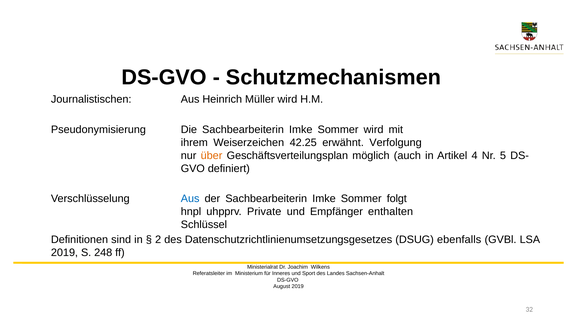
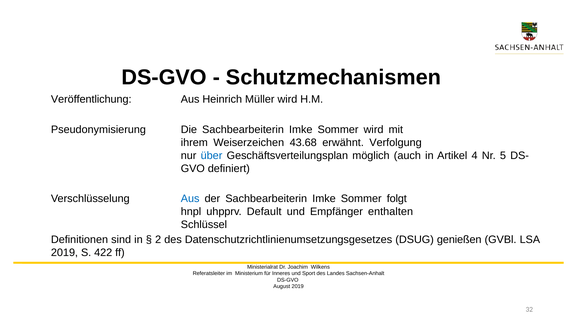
Journalistischen: Journalistischen -> Veröffentlichung (91, 100)
42.25: 42.25 -> 43.68 (303, 143)
über colour: orange -> blue (212, 156)
Private: Private -> Default (264, 212)
ebenfalls: ebenfalls -> genießen (459, 240)
248: 248 -> 422 (103, 253)
